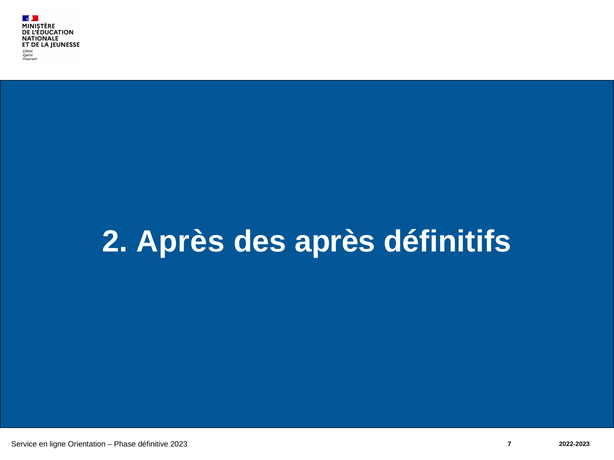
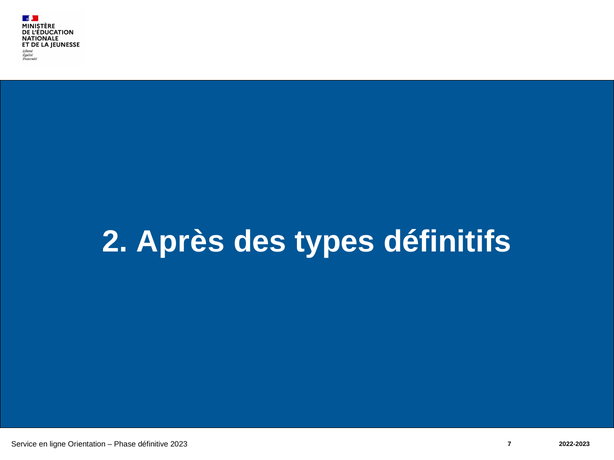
des après: après -> types (335, 242)
